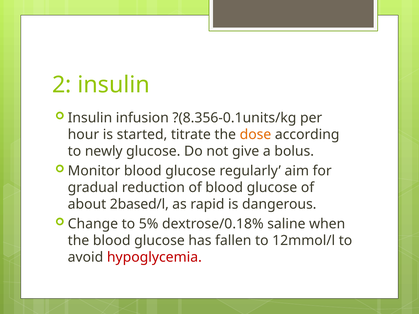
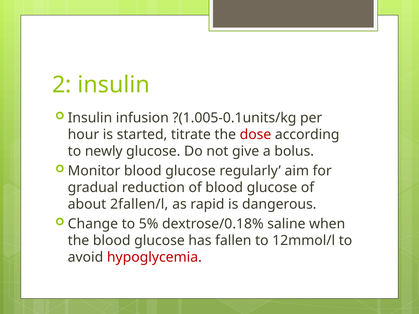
?(8.356-0.1units/kg: ?(8.356-0.1units/kg -> ?(1.005-0.1units/kg (234, 118)
dose colour: orange -> red (255, 135)
2based/l: 2based/l -> 2fallen/l (139, 205)
